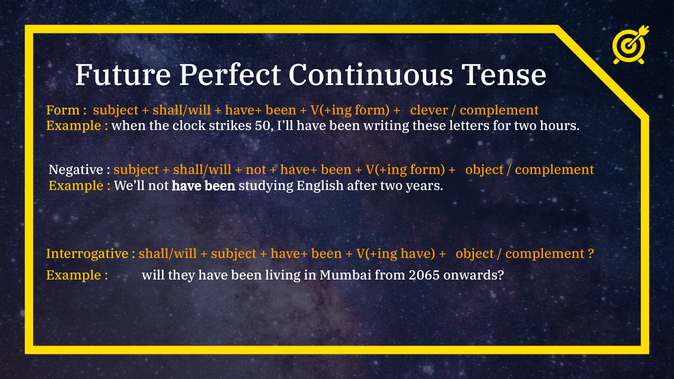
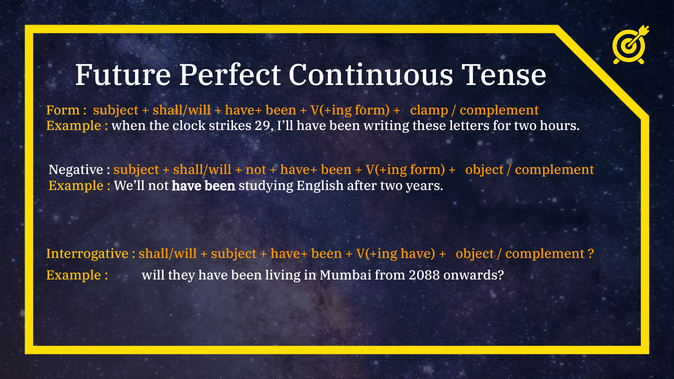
clever: clever -> clamp (429, 110)
50: 50 -> 29 (264, 126)
2065: 2065 -> 2088 (424, 275)
